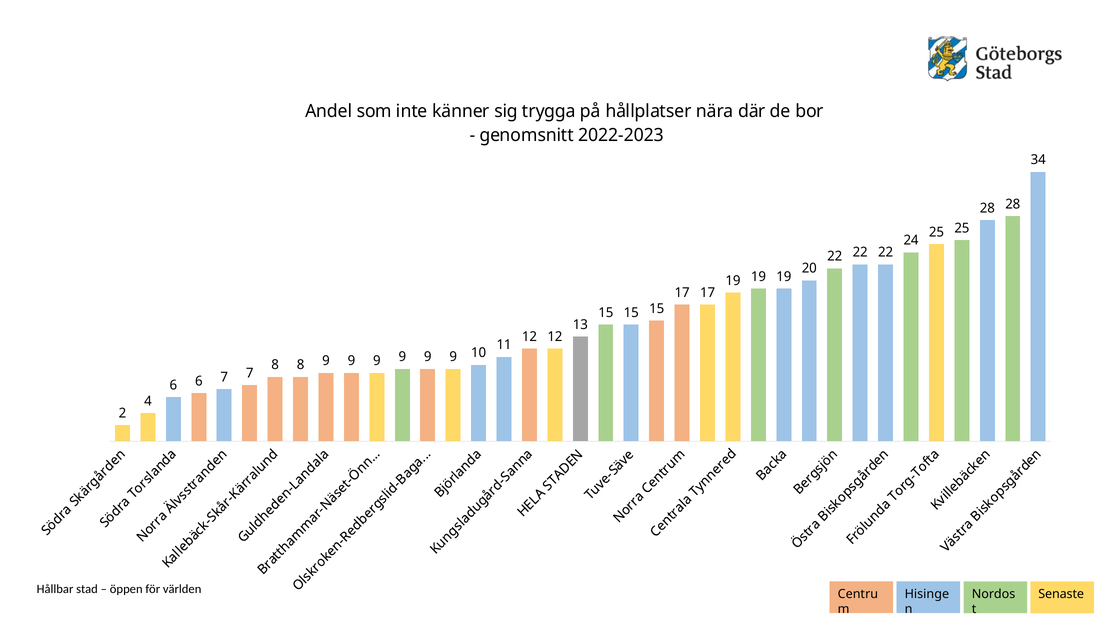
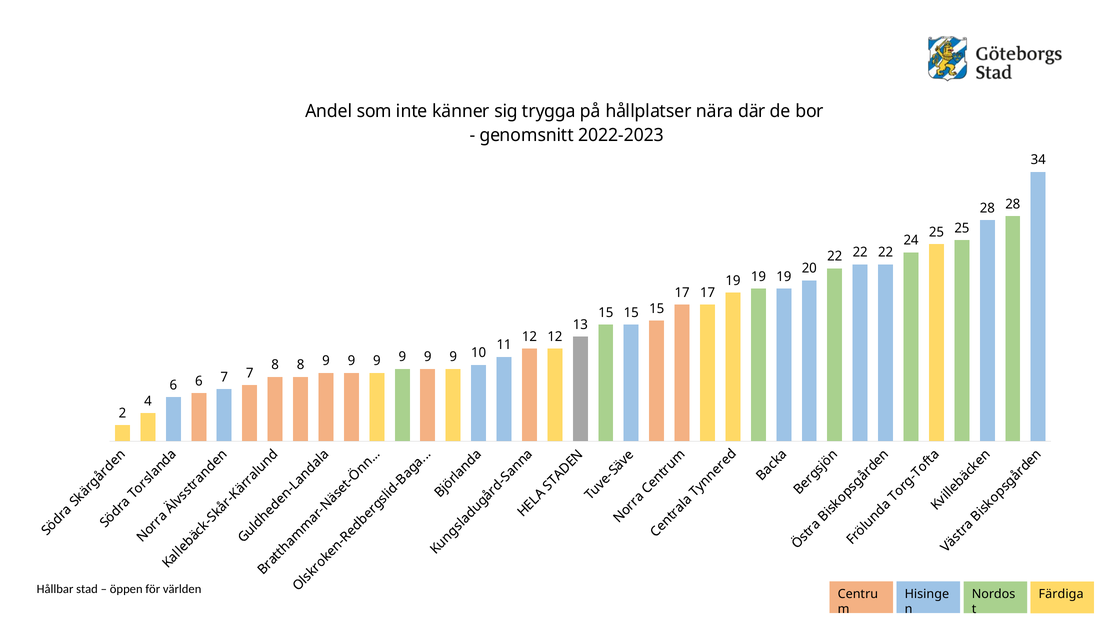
Senaste: Senaste -> Färdiga (1061, 594)
